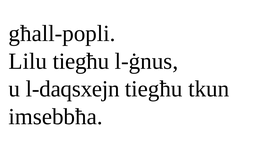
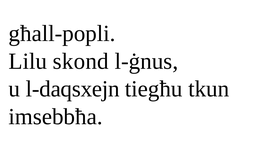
Lilu tiegħu: tiegħu -> skond (81, 61)
